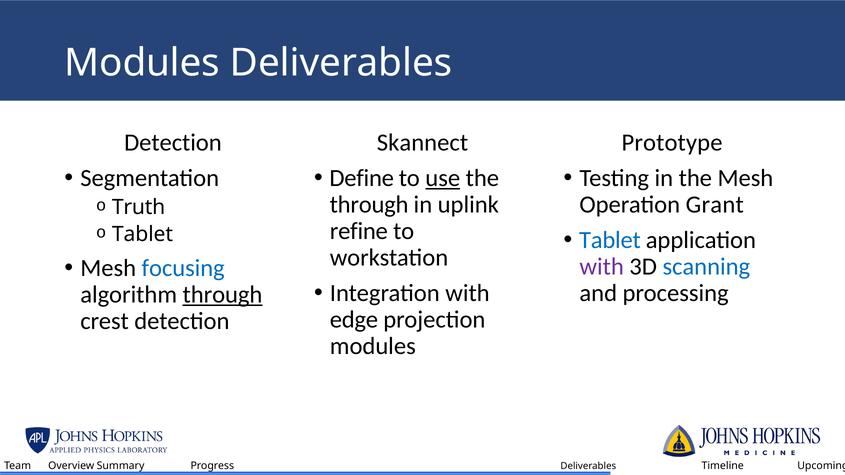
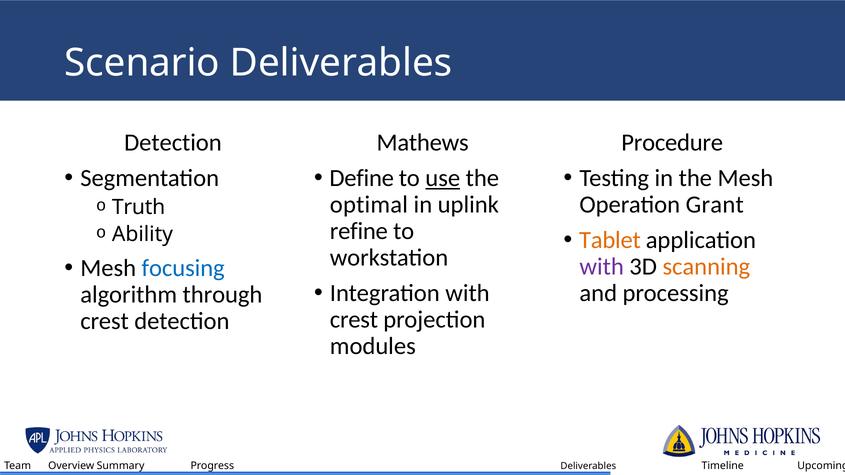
Modules: Modules -> Scenario (142, 63)
Skannect: Skannect -> Mathews (423, 143)
Prototype: Prototype -> Procedure (672, 143)
through: through -> optimal (369, 205)
Tablet: Tablet -> Ability (142, 235)
Tablet colour: blue -> orange (610, 240)
scanning colour: blue -> orange (706, 267)
through underline: present -> none (222, 295)
edge: edge -> crest (354, 320)
